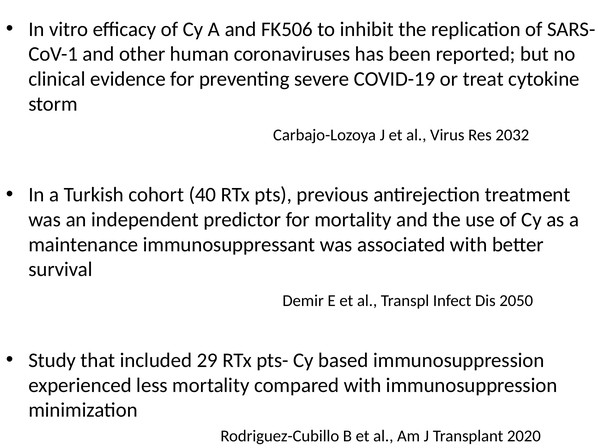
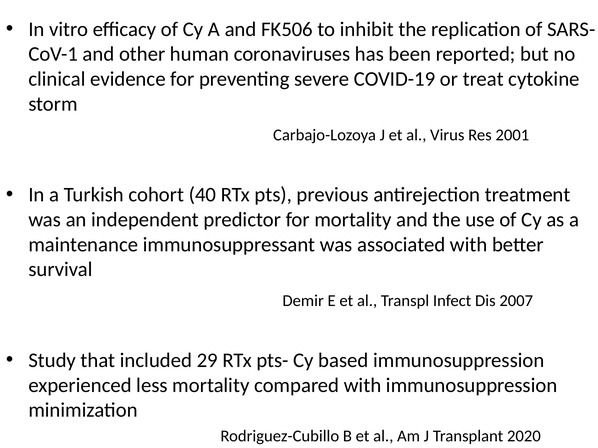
2032: 2032 -> 2001 (512, 135)
2050: 2050 -> 2007 (516, 301)
